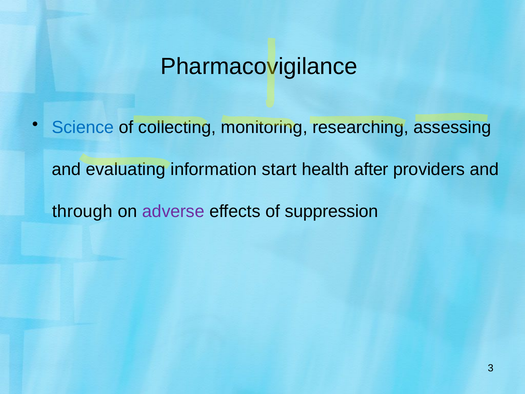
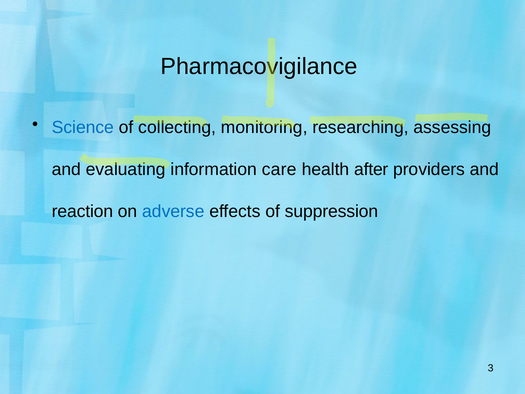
start: start -> care (279, 169)
through: through -> reaction (82, 211)
adverse colour: purple -> blue (173, 211)
